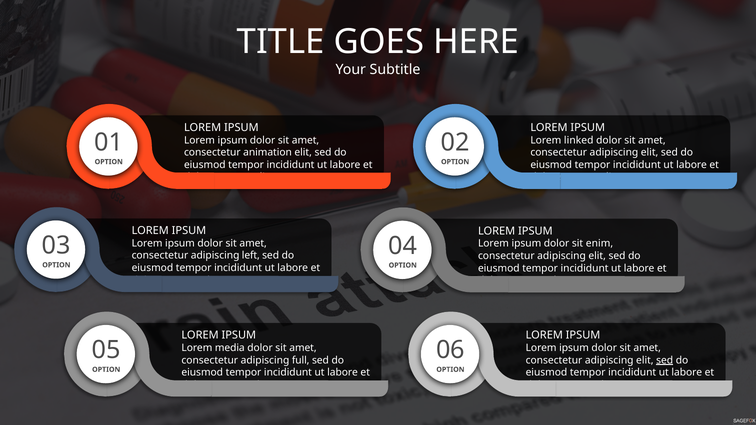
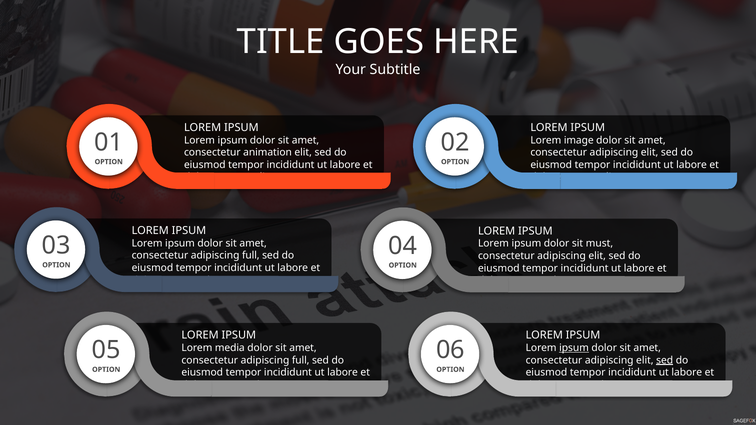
linked: linked -> image (579, 140)
enim: enim -> must (600, 244)
left: left -> full (251, 256)
ipsum underline: none -> present (574, 348)
